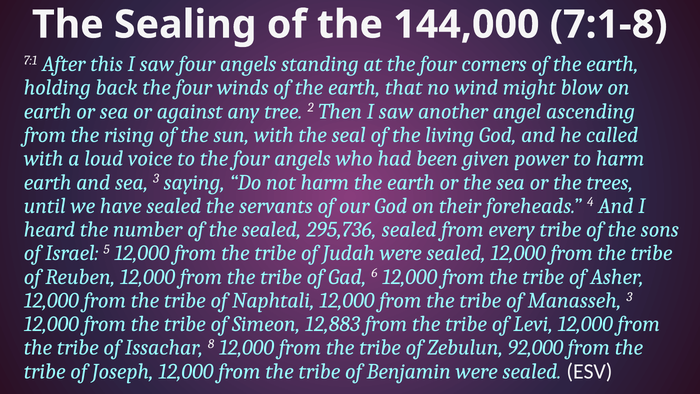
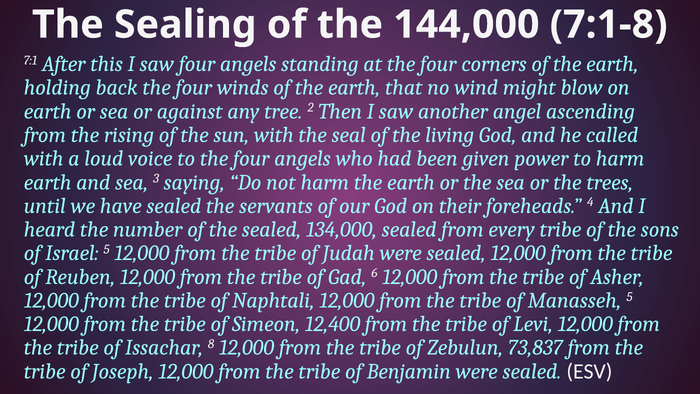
295,736: 295,736 -> 134,000 (341, 229)
Manasseh 3: 3 -> 5 (630, 296)
12,883: 12,883 -> 12,400 (333, 324)
92,000: 92,000 -> 73,837 (535, 348)
